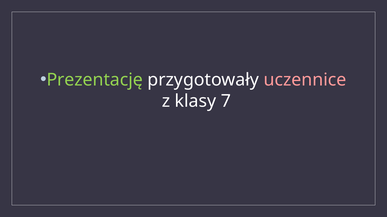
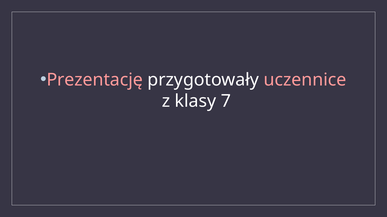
Prezentację colour: light green -> pink (95, 80)
